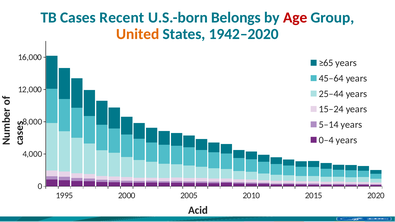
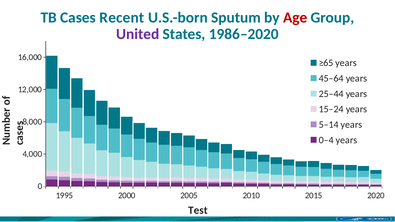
Belongs: Belongs -> Sputum (236, 18)
United colour: orange -> purple (138, 34)
1942–2020: 1942–2020 -> 1986–2020 (244, 34)
Acid: Acid -> Test (198, 210)
